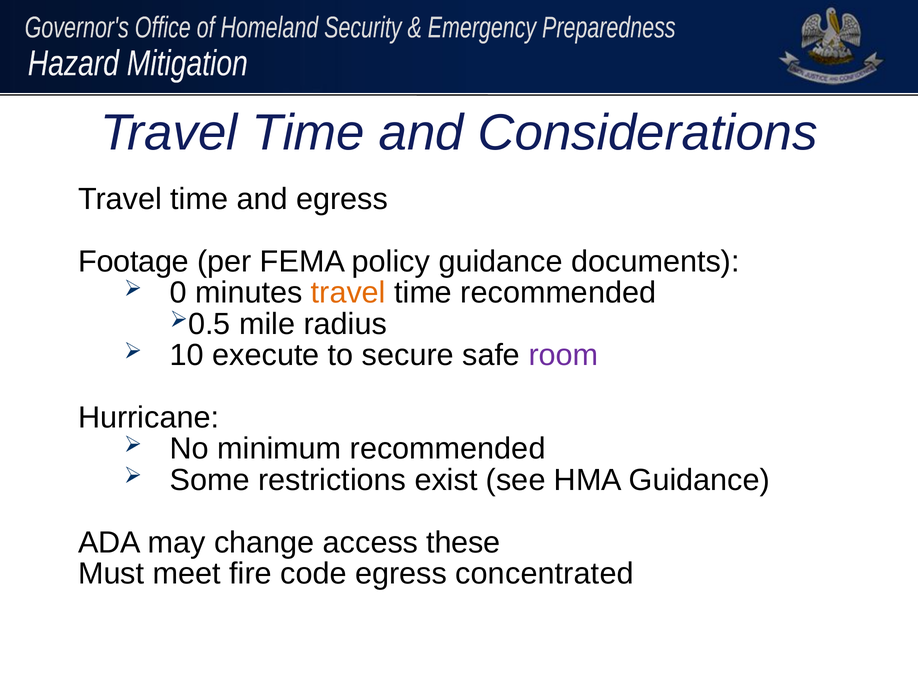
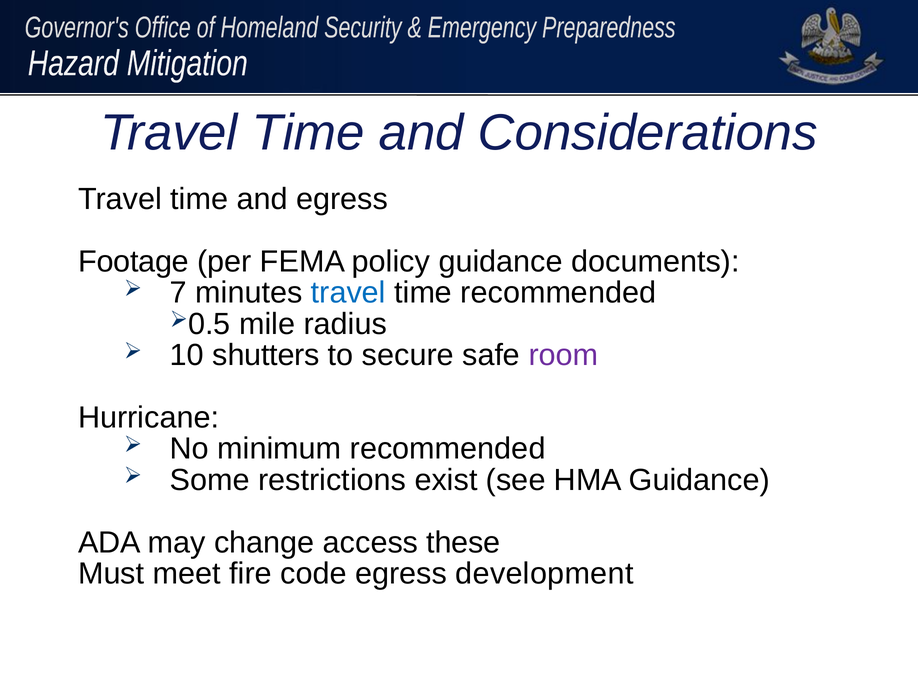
0: 0 -> 7 (178, 293)
travel colour: orange -> blue (348, 293)
execute: execute -> shutters (266, 356)
concentrated: concentrated -> development (544, 574)
